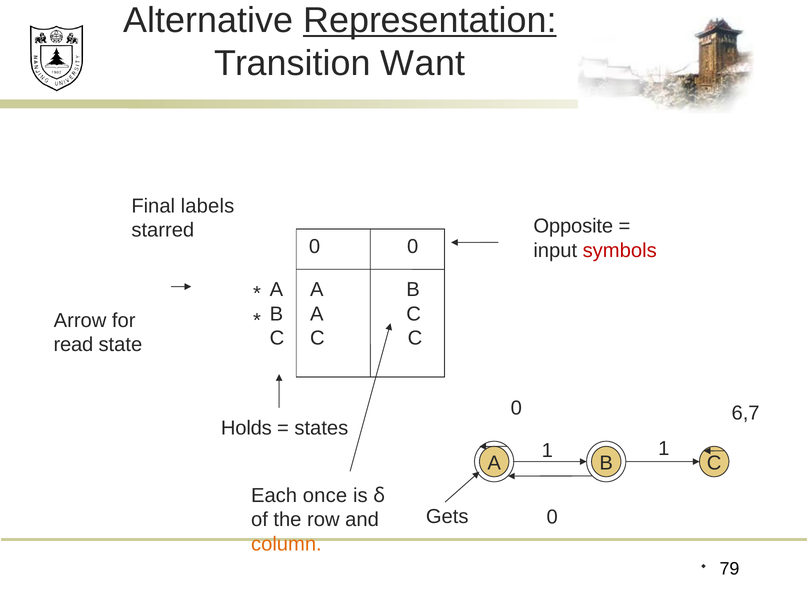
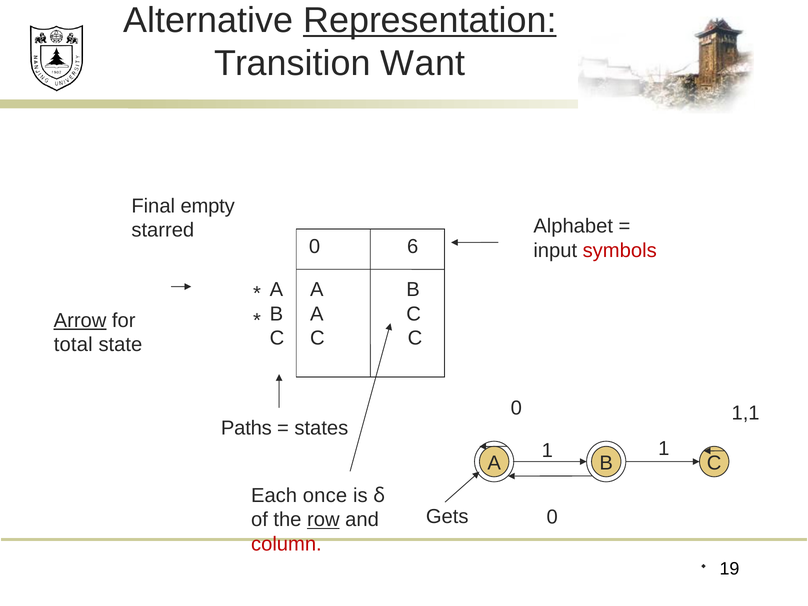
labels: labels -> empty (208, 206)
Opposite: Opposite -> Alphabet (573, 226)
0 0: 0 -> 6 (413, 246)
Arrow underline: none -> present (80, 320)
read: read -> total (73, 345)
6,7: 6,7 -> 1,1 (746, 413)
Holds: Holds -> Paths (246, 428)
row underline: none -> present (323, 520)
column colour: orange -> red (286, 544)
79: 79 -> 19 (729, 569)
